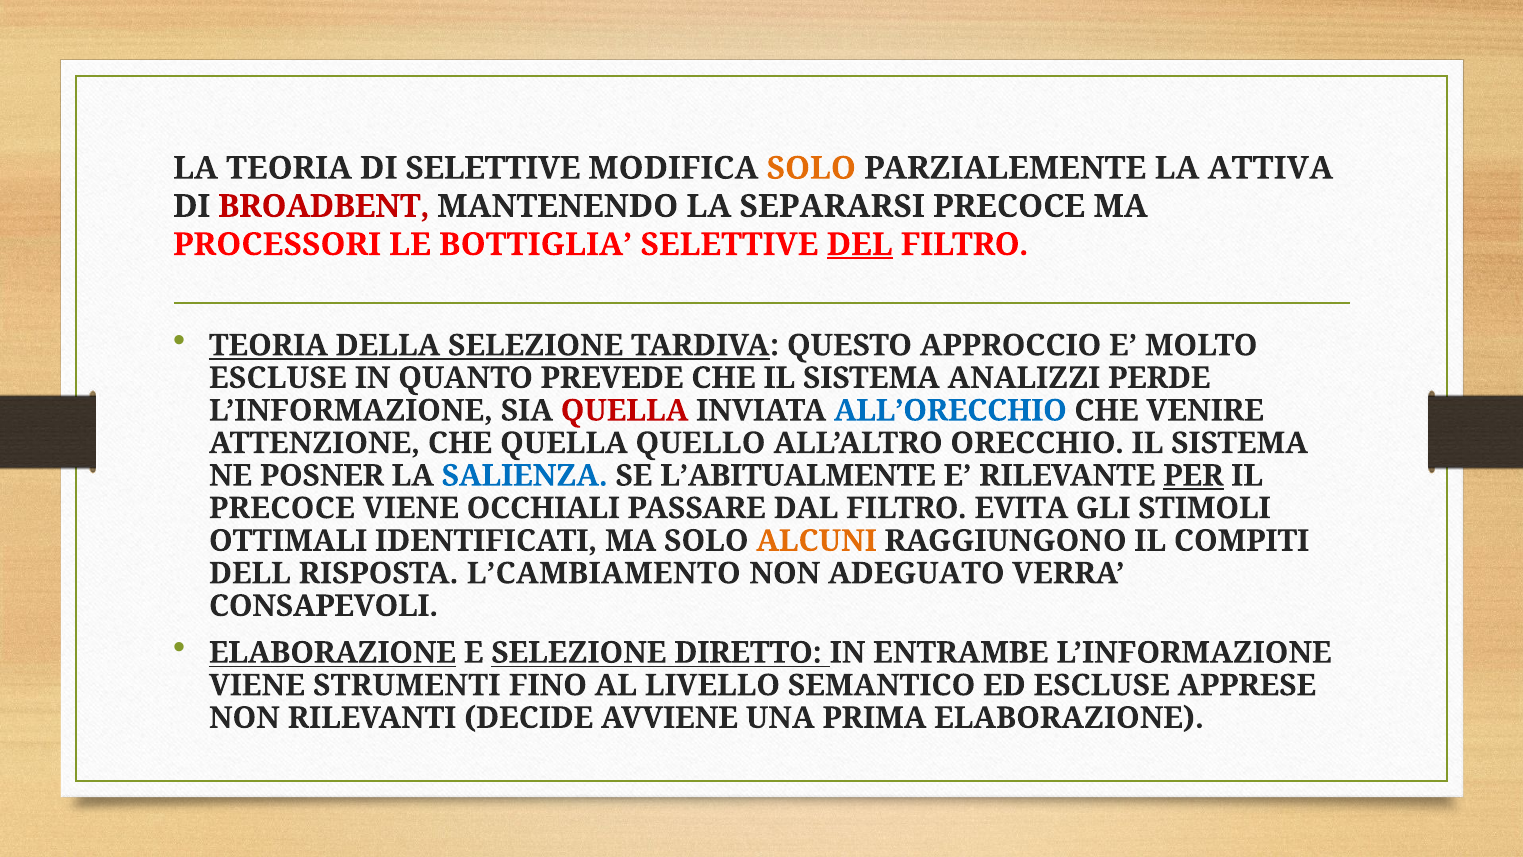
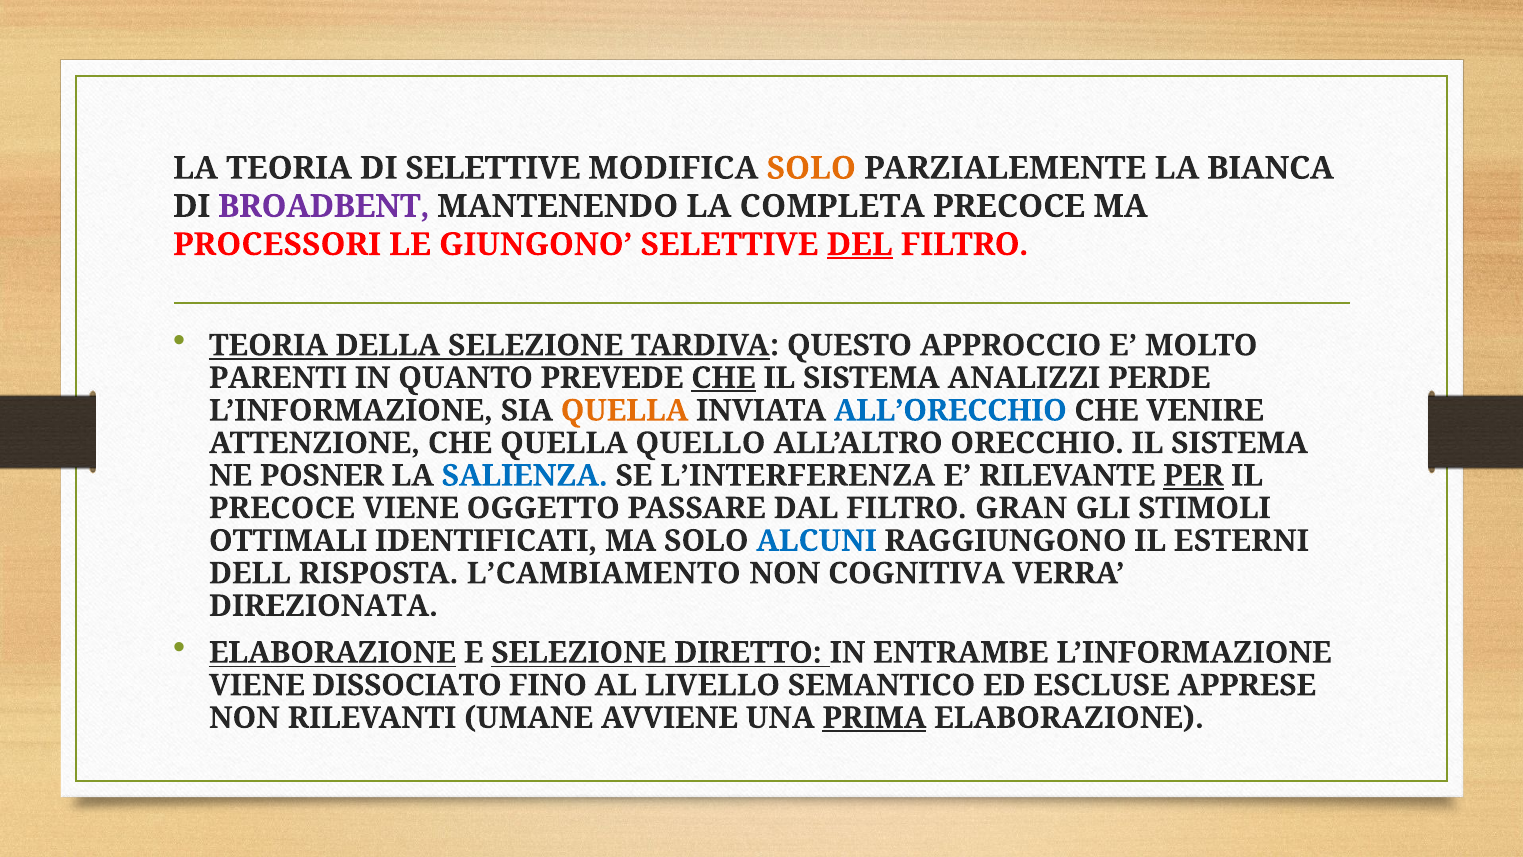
ATTIVA: ATTIVA -> BIANCA (1271, 168)
BROADBENT colour: red -> purple (324, 206)
SEPARARSI: SEPARARSI -> COMPLETA (832, 206)
BOTTIGLIA: BOTTIGLIA -> GIUNGONO (536, 244)
ESCLUSE: ESCLUSE -> PARENTI (278, 378)
CHE underline: none -> present (723, 378)
QUELLA colour: red -> orange (625, 410)
L’ABITUALMENTE: L’ABITUALMENTE -> L’INTERFERENZA (798, 476)
OCCHIALI: OCCHIALI -> OGGETTO (543, 508)
EVITA: EVITA -> GRAN (1021, 508)
ALCUNI colour: orange -> blue (817, 541)
COMPITI: COMPITI -> ESTERNI (1241, 541)
ADEGUATO: ADEGUATO -> COGNITIVA (916, 573)
CONSAPEVOLI: CONSAPEVOLI -> DIREZIONATA (323, 606)
STRUMENTI: STRUMENTI -> DISSOCIATO (407, 685)
DECIDE: DECIDE -> UMANE (529, 718)
PRIMA underline: none -> present (874, 718)
